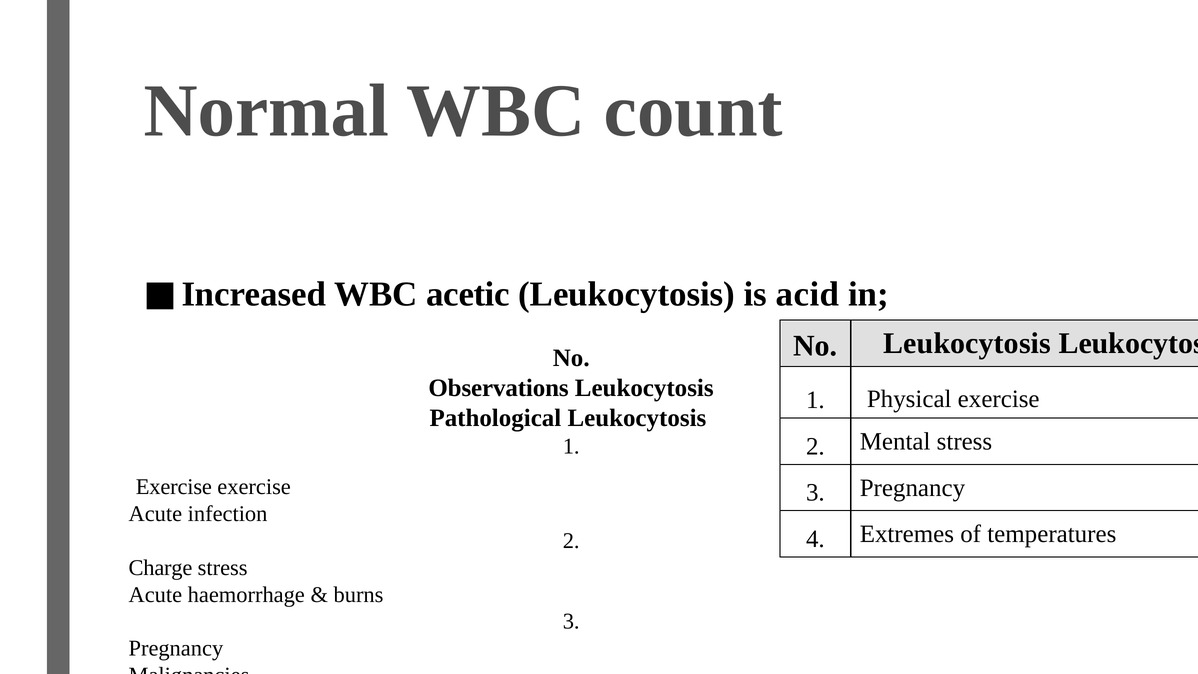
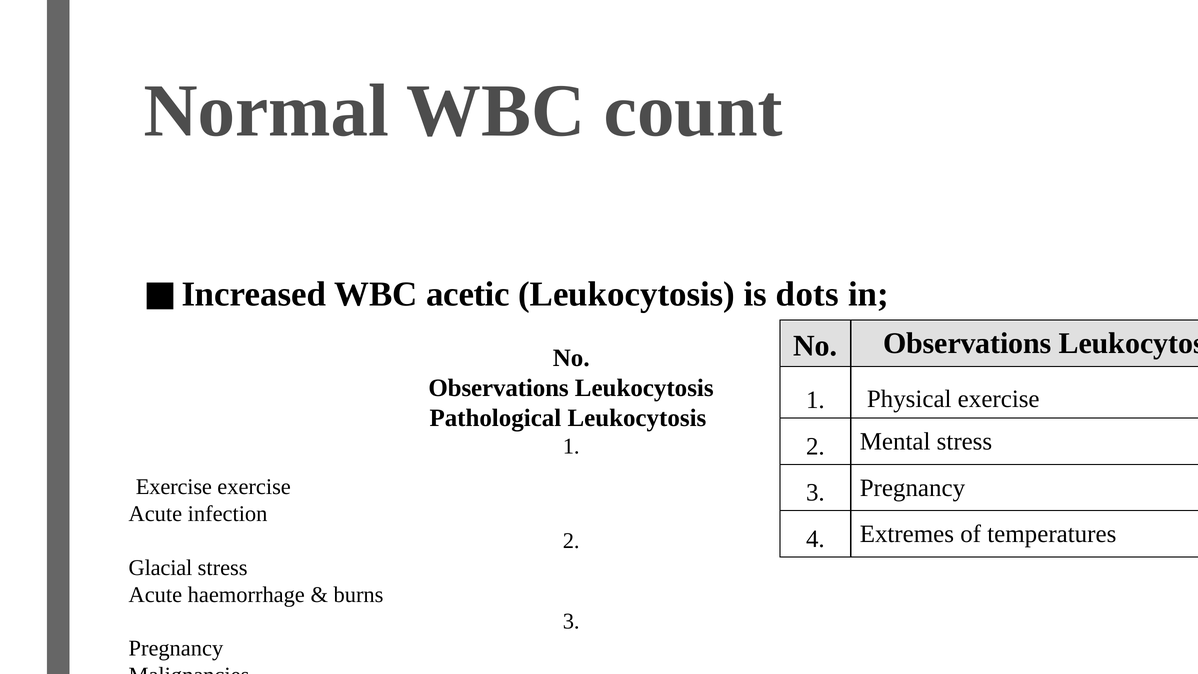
acid: acid -> dots (807, 294)
Leukocytosis: Leukocytosis -> Observations (967, 343)
Charge: Charge -> Glacial (160, 568)
